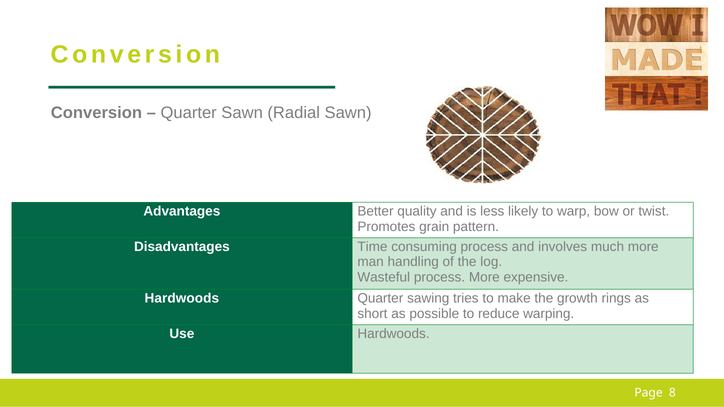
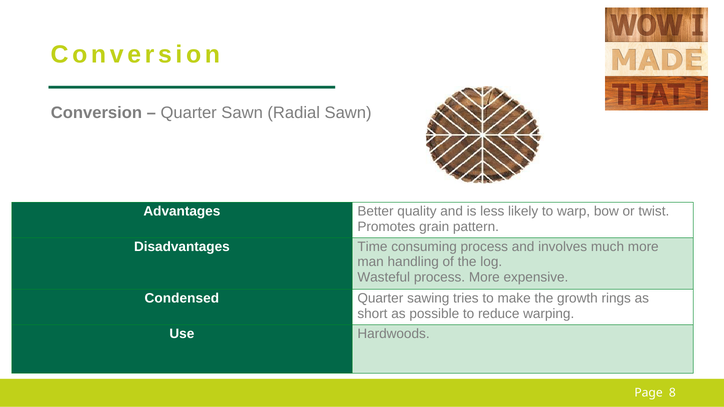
Hardwoods: Hardwoods -> Condensed (182, 299)
